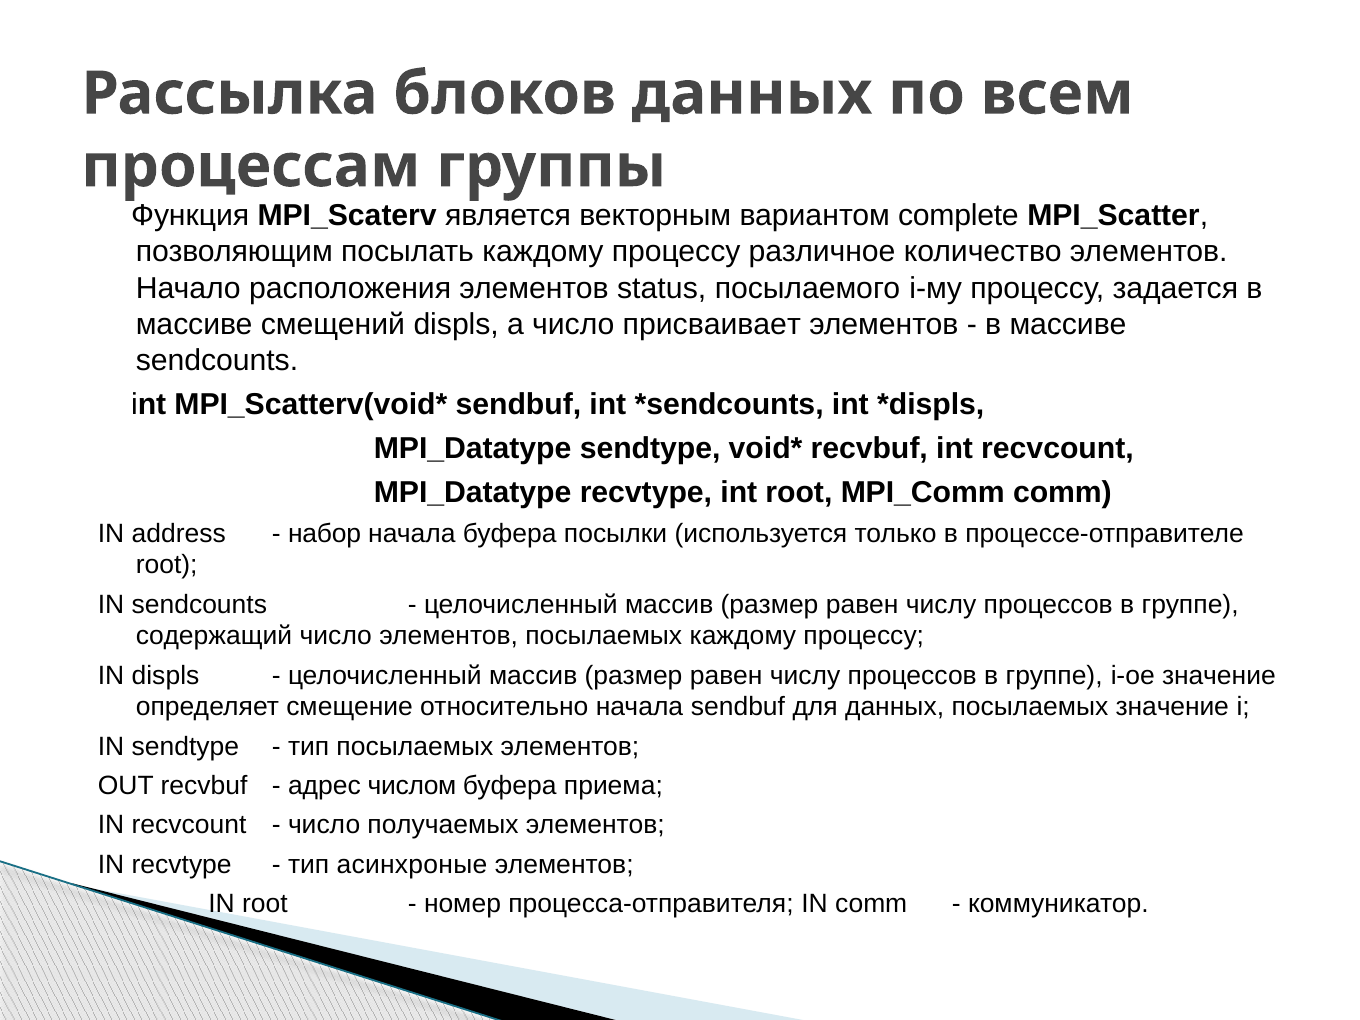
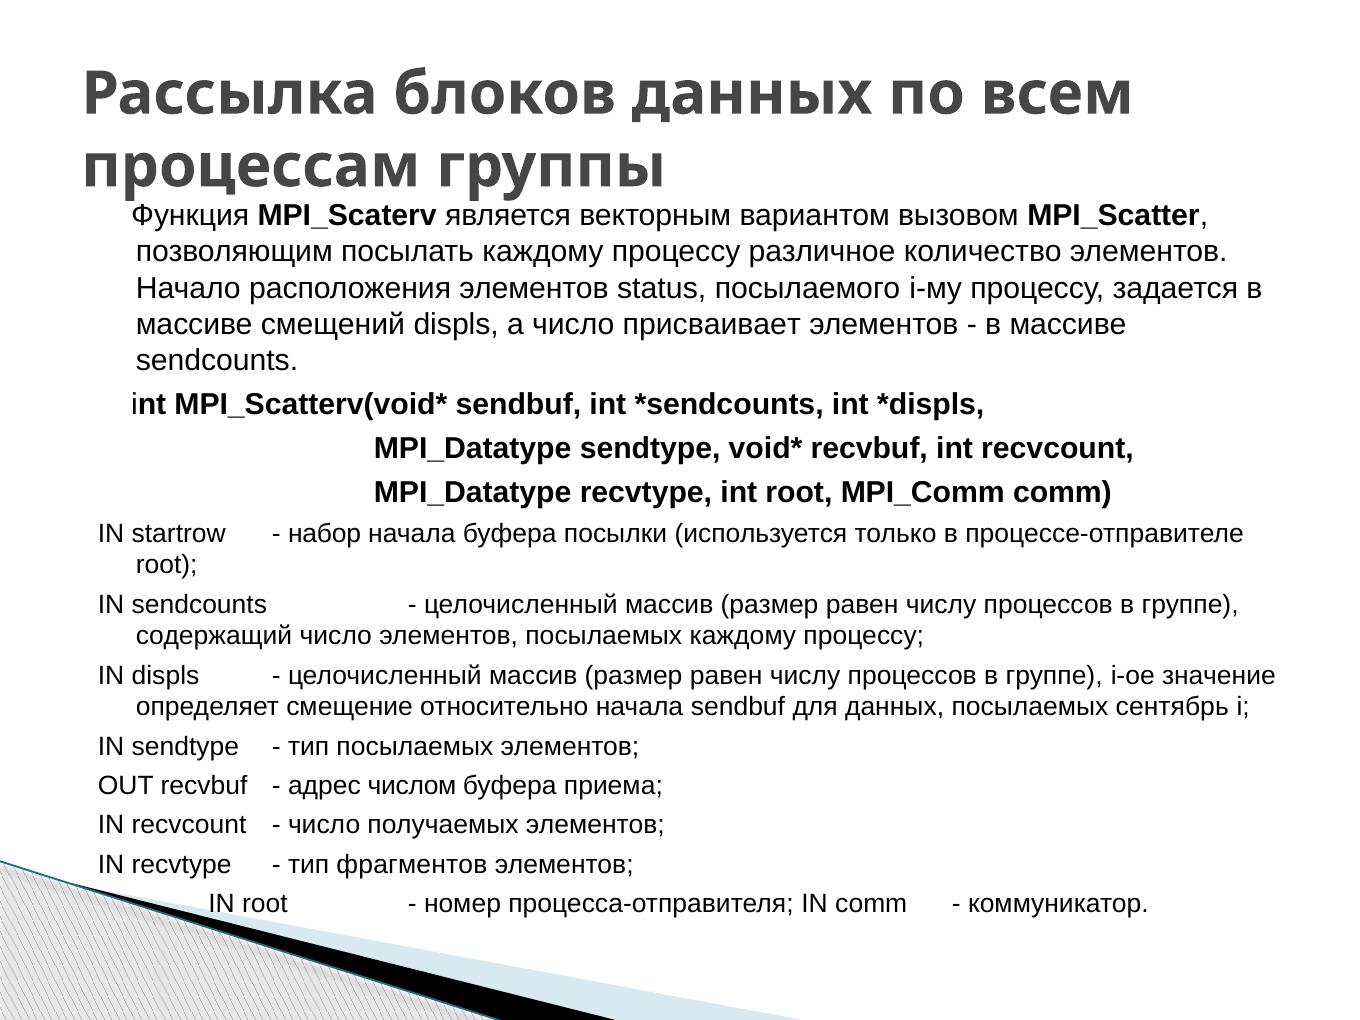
complete: complete -> вызовом (958, 216)
address: address -> startrow (179, 533)
посылаемых значение: значение -> сентябрь (1172, 707)
асинхроные: асинхроные -> фрагментов (412, 864)
